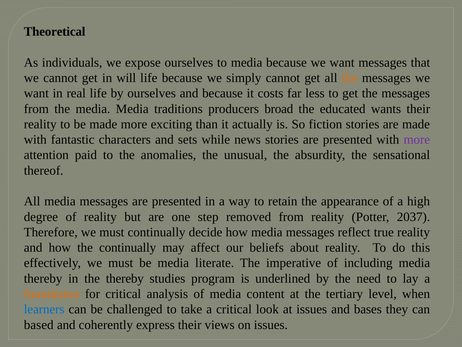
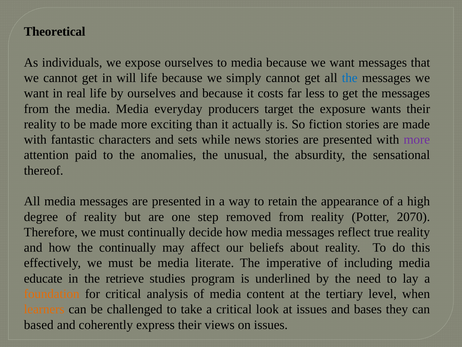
the colour: orange -> blue (350, 78)
traditions: traditions -> everyday (178, 109)
broad: broad -> target (279, 109)
educated: educated -> exposure (343, 109)
2037: 2037 -> 2070 (413, 216)
thereby: thereby -> educate (43, 278)
the thereby: thereby -> retrieve (125, 278)
learners colour: blue -> orange (44, 309)
